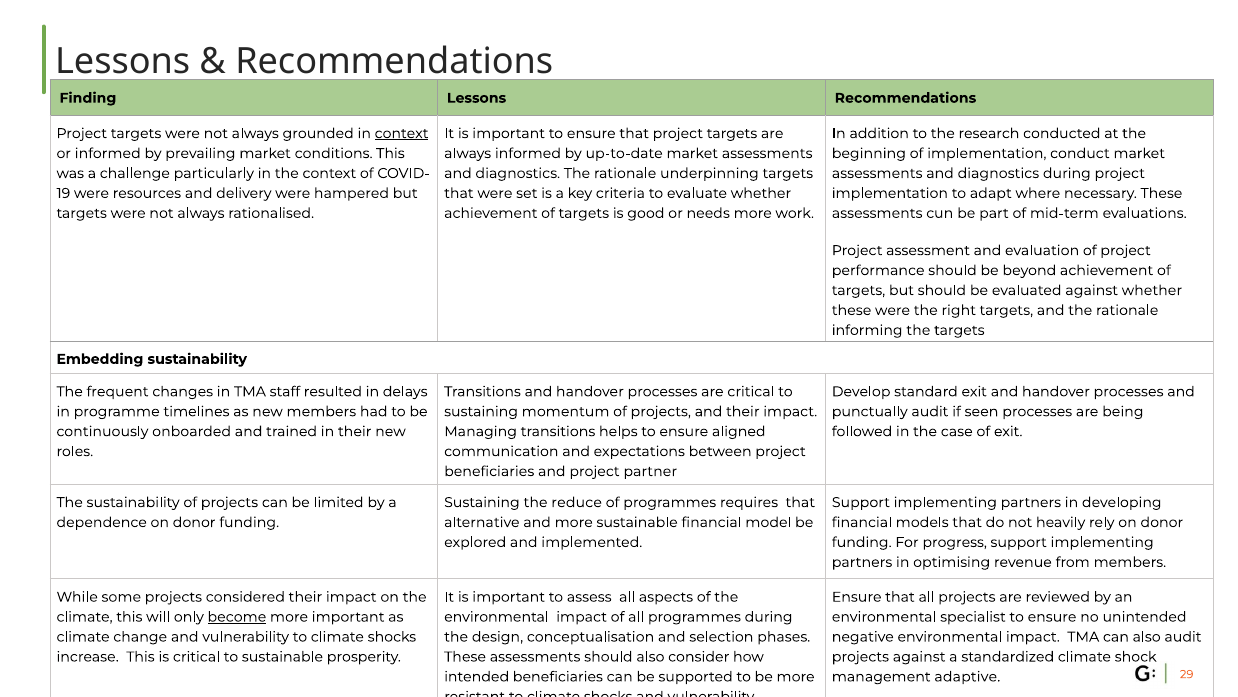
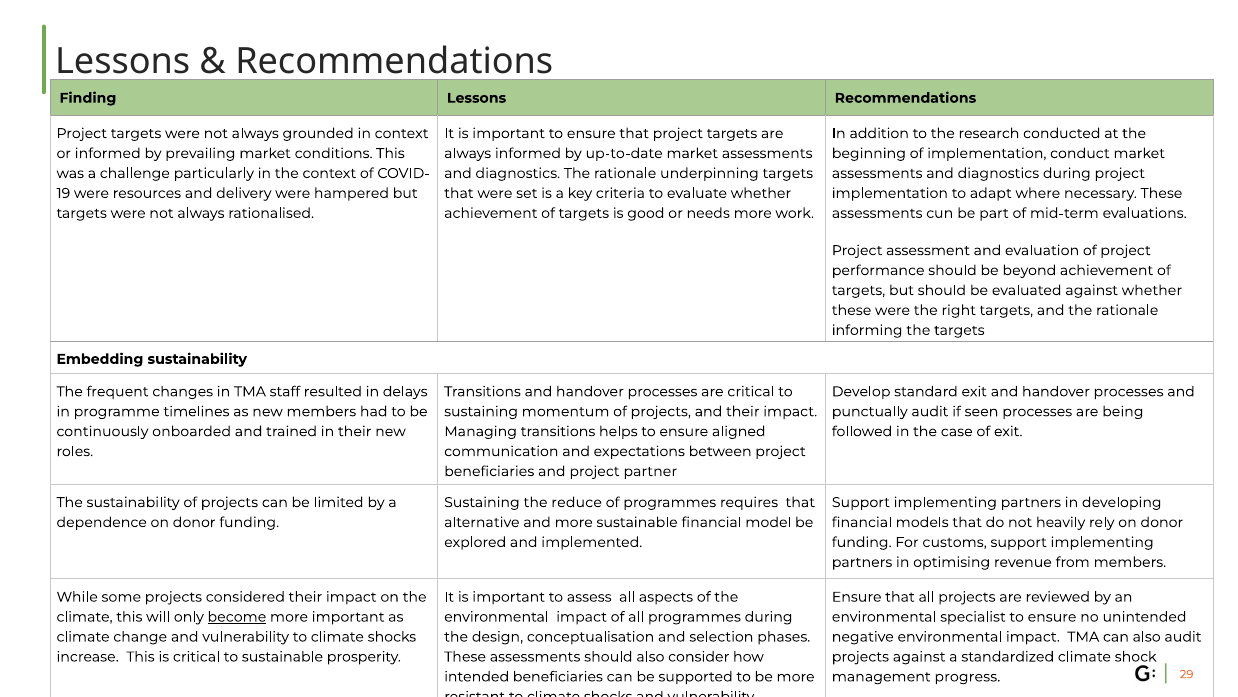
context underline: present -> none (402, 133)
progress: progress -> customs (955, 542)
adaptive: adaptive -> progress (967, 676)
